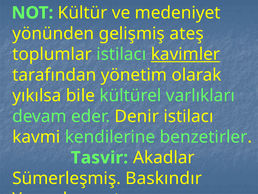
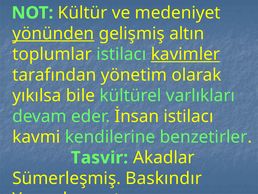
yönünden underline: none -> present (53, 33)
ateş: ateş -> altın (187, 33)
Denir: Denir -> İnsan (137, 116)
